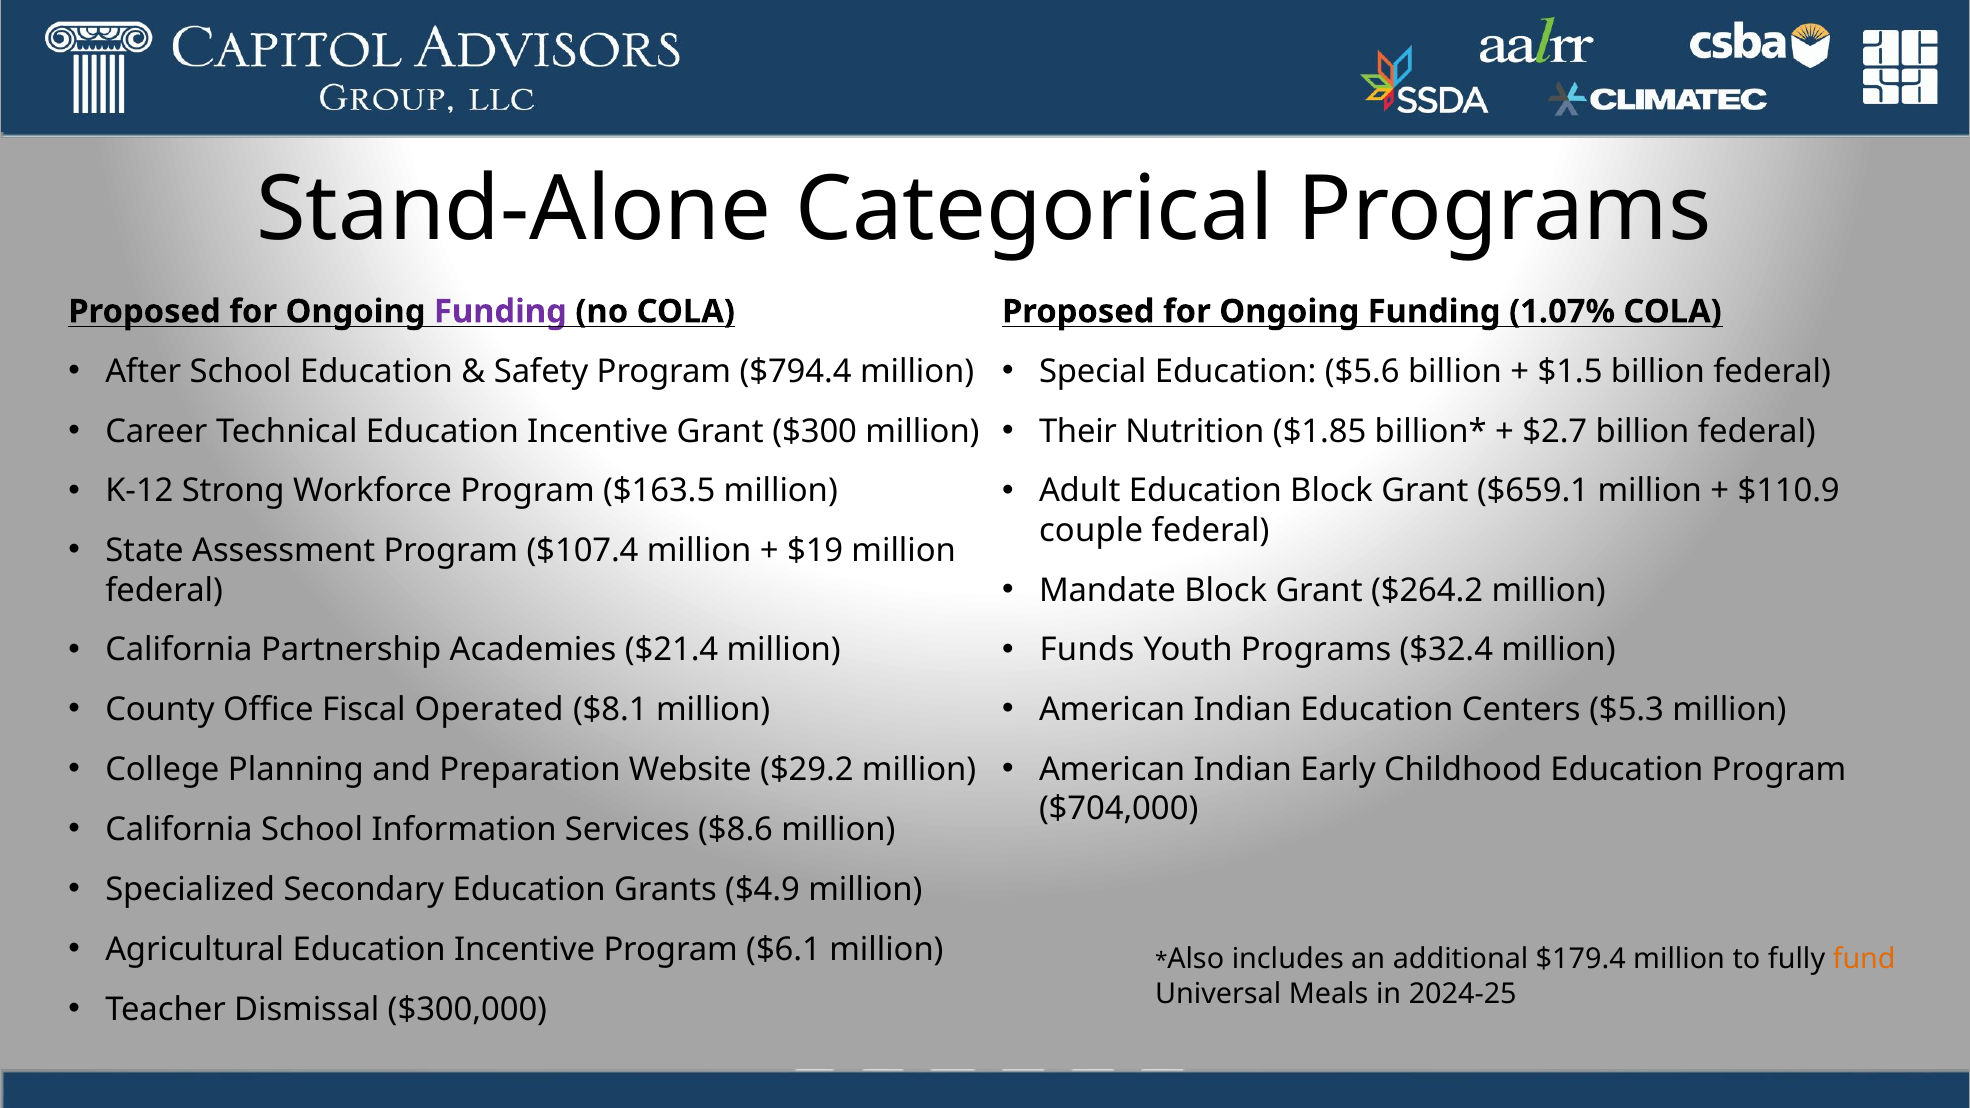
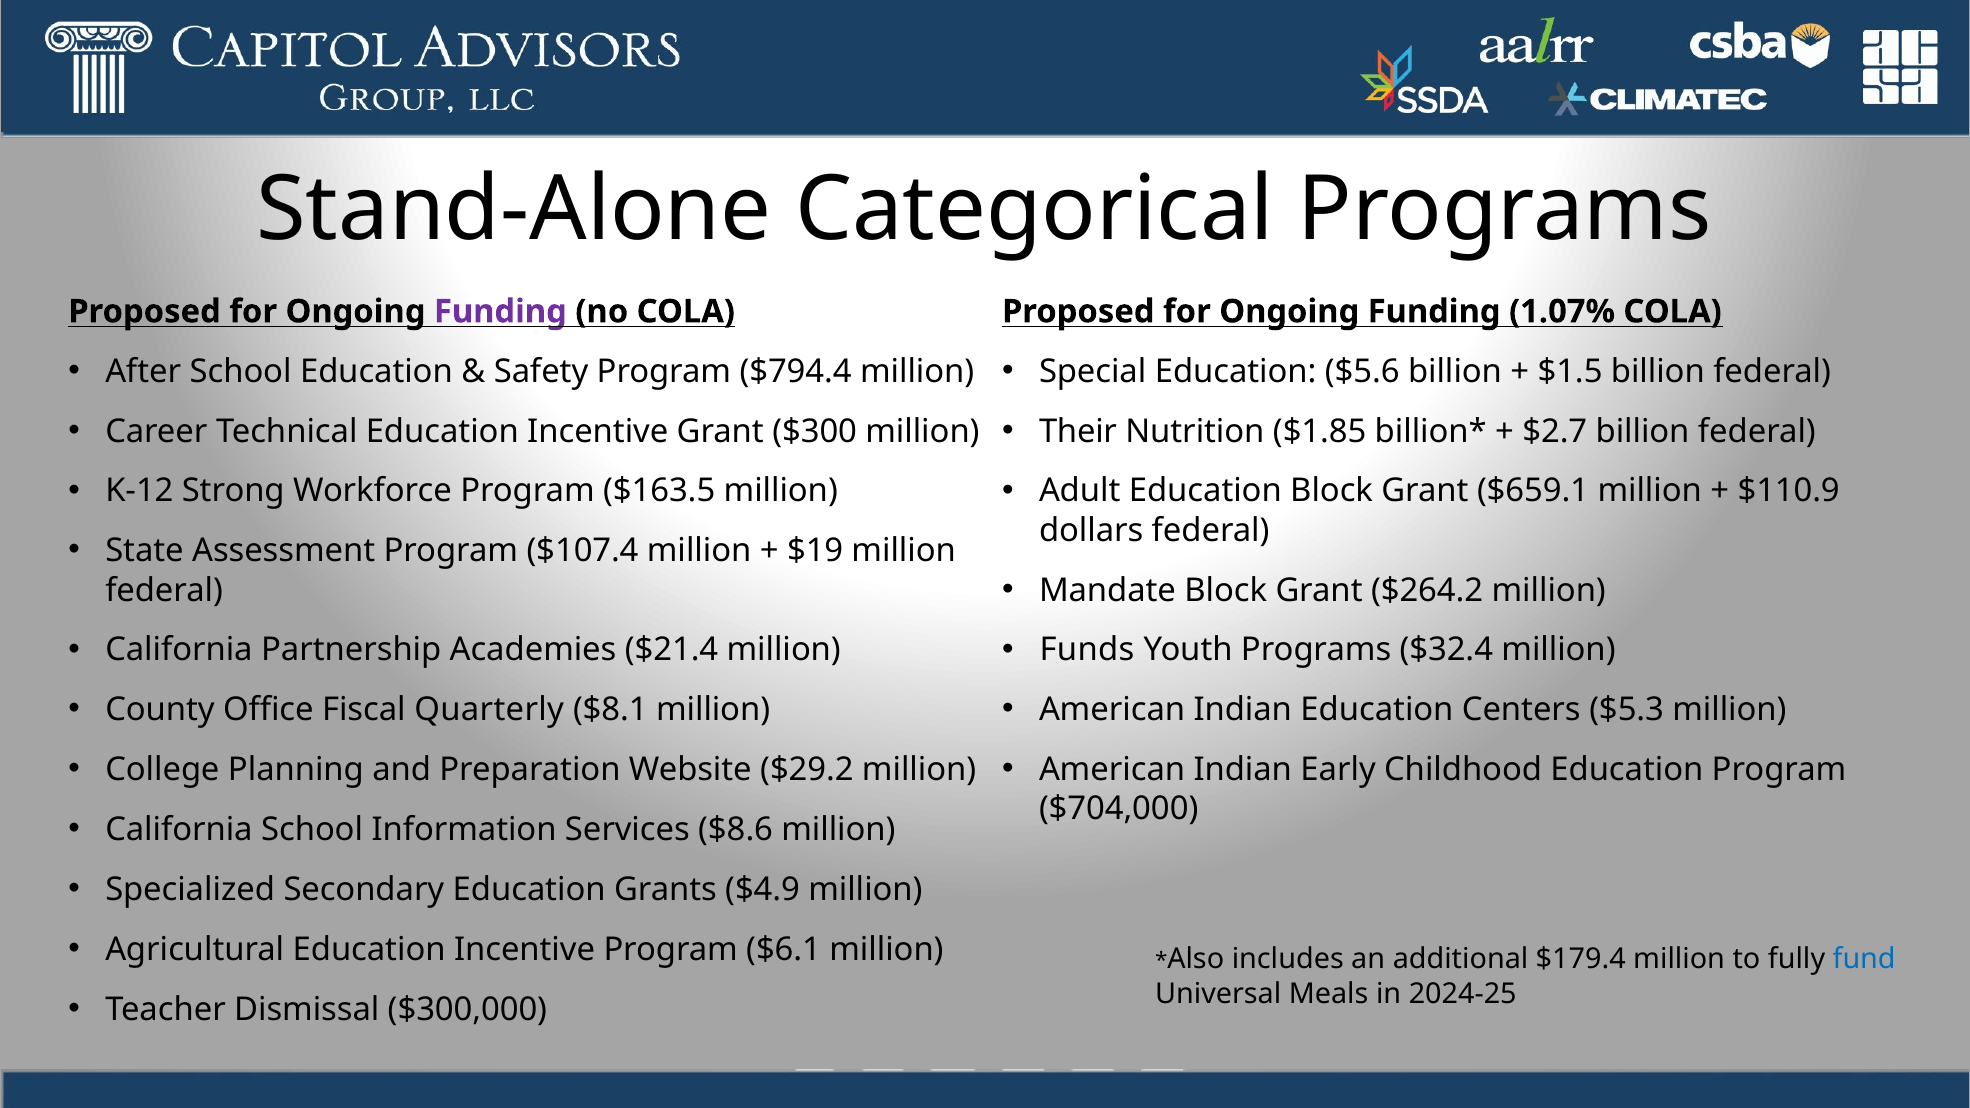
couple: couple -> dollars (1091, 530)
Operated: Operated -> Quarterly (489, 710)
fund colour: orange -> blue (1864, 959)
